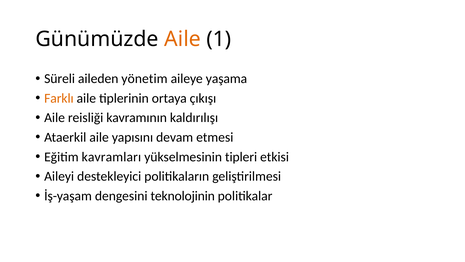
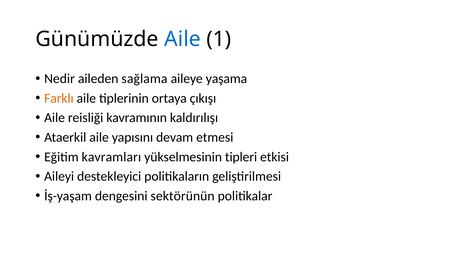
Aile colour: orange -> blue (183, 39)
Süreli: Süreli -> Nedir (60, 79)
yönetim: yönetim -> sağlama (144, 79)
teknolojinin: teknolojinin -> sektörünün (183, 196)
